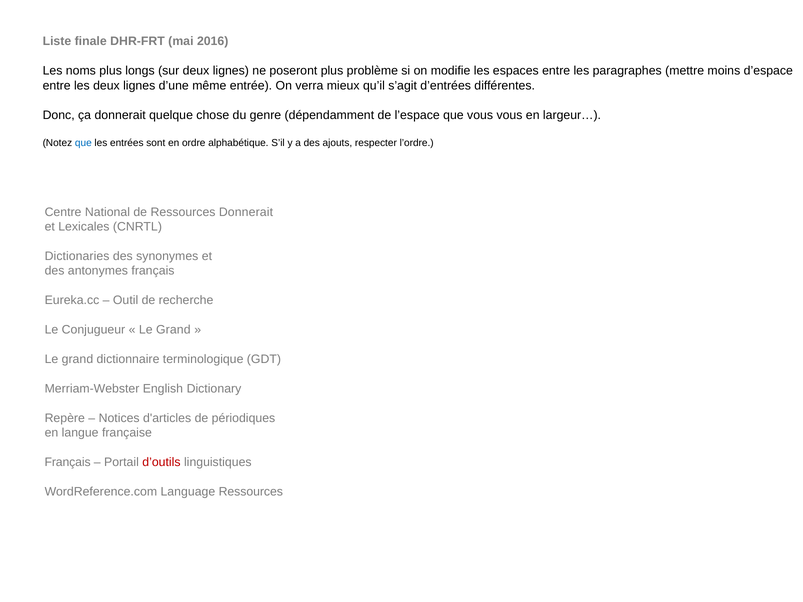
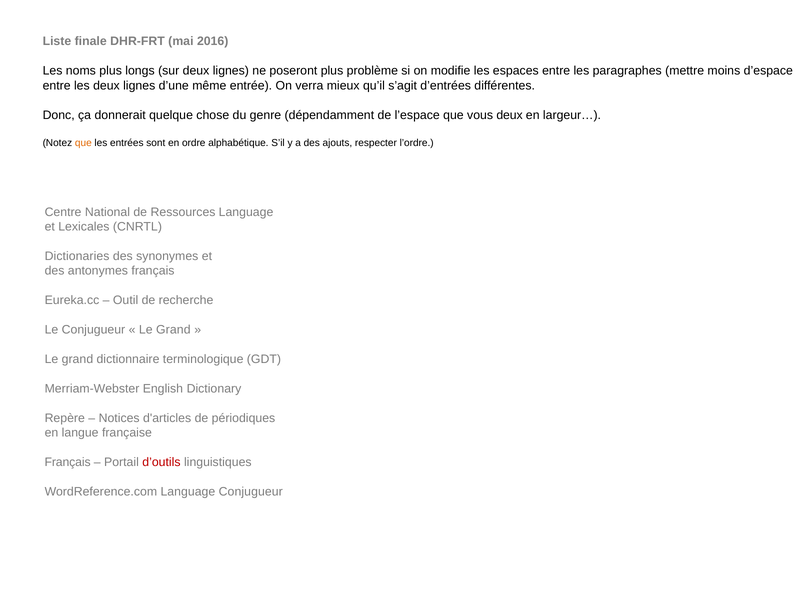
vous vous: vous -> deux (510, 115)
que colour: blue -> orange (83, 143)
Ressources Donnerait: Donnerait -> Language (246, 212)
Language Ressources: Ressources -> Conjugueur (251, 492)
